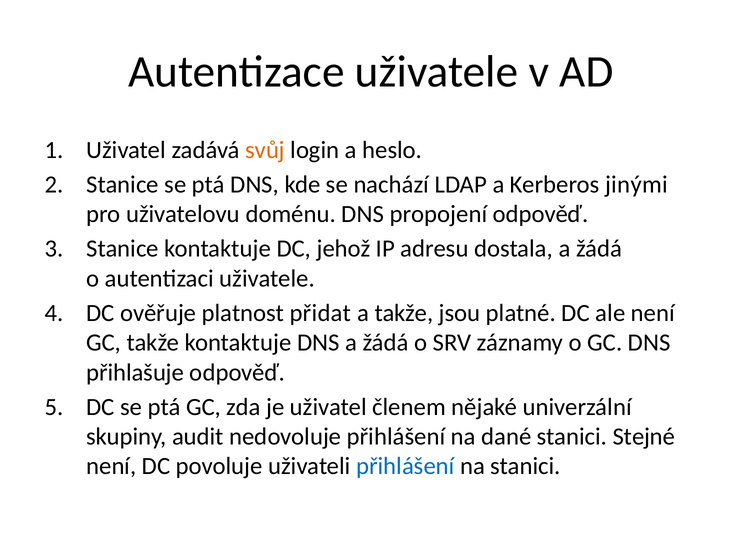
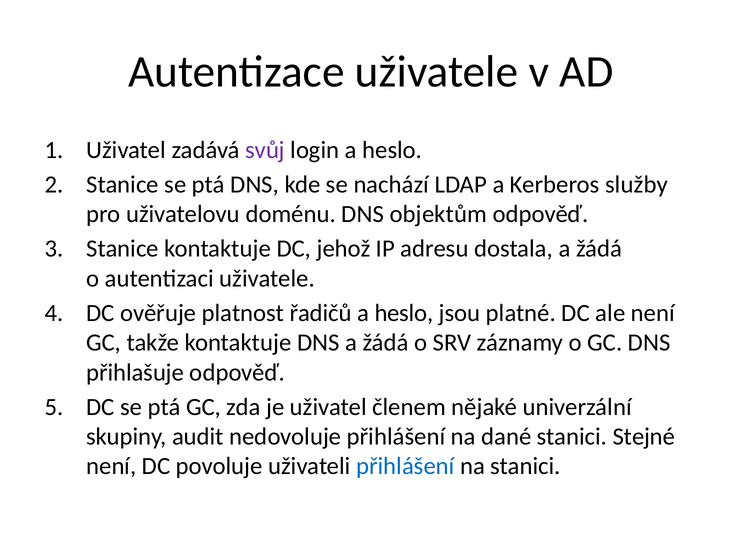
svůj colour: orange -> purple (265, 150)
jinými: jinými -> služby (637, 185)
propojení: propojení -> objektům (438, 214)
přidat: přidat -> řadičů (321, 313)
takže: takže -> heslo (404, 313)
